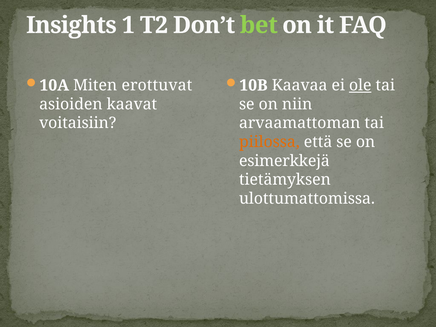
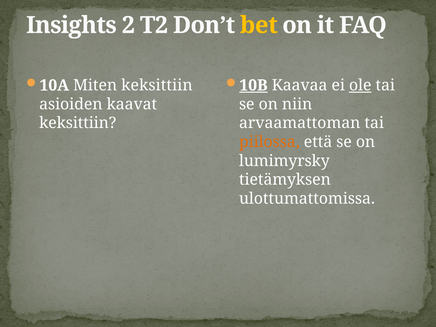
1: 1 -> 2 (128, 25)
bet colour: light green -> yellow (259, 25)
Miten erottuvat: erottuvat -> keksittiin (157, 85)
10B underline: none -> present (253, 85)
voitaisiin: voitaisiin -> keksittiin (78, 123)
esimerkkejä: esimerkkejä -> lumimyrsky (284, 161)
